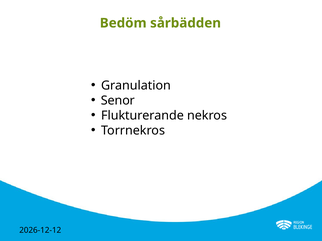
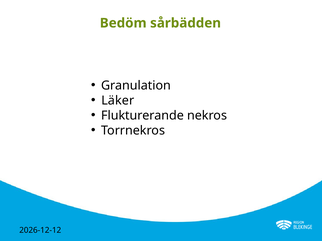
Senor: Senor -> Läker (118, 101)
